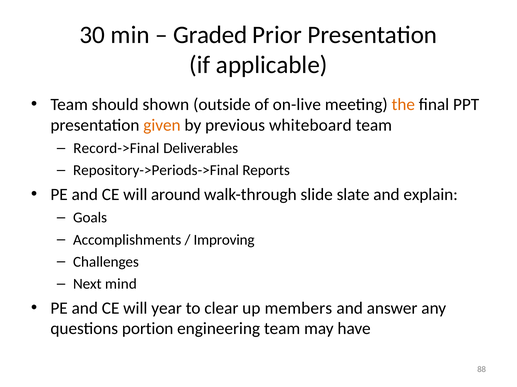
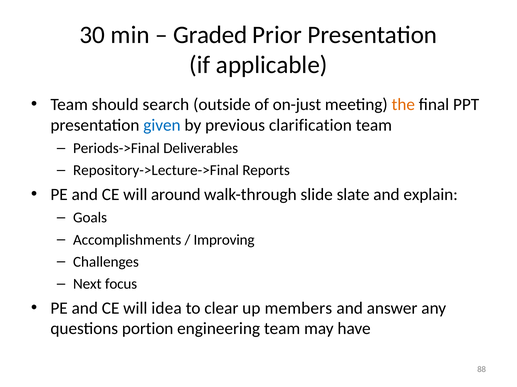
shown: shown -> search (166, 105)
on-live: on-live -> on-just (297, 105)
given colour: orange -> blue (162, 125)
whiteboard: whiteboard -> clarification (310, 125)
Record->Final: Record->Final -> Periods->Final (116, 149)
Repository->Periods->Final: Repository->Periods->Final -> Repository->Lecture->Final (156, 171)
mind: mind -> focus (121, 284)
year: year -> idea (167, 309)
